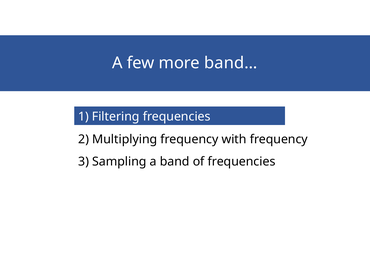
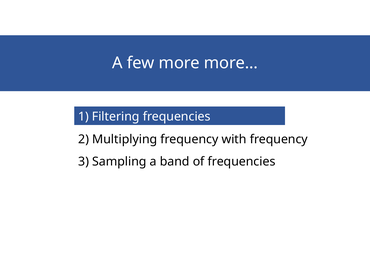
band…: band… -> more… (231, 63)
